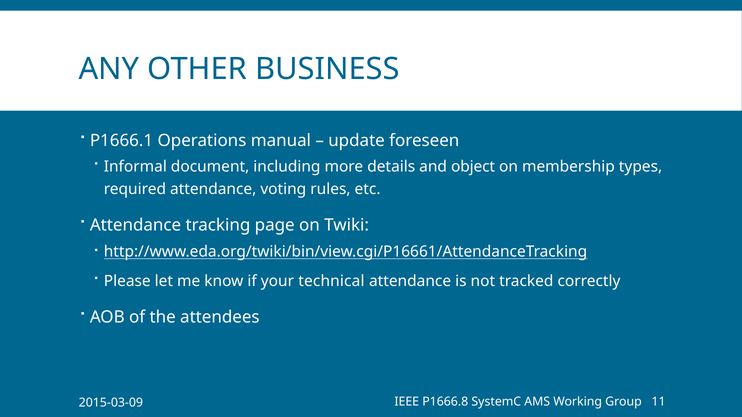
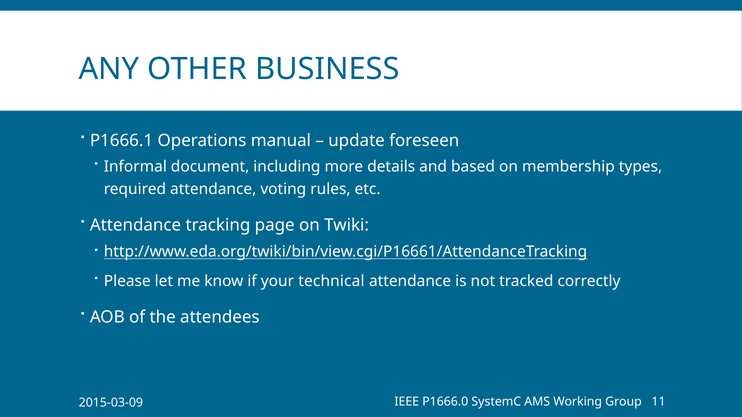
object: object -> based (473, 167)
P1666.8: P1666.8 -> P1666.0 (445, 402)
